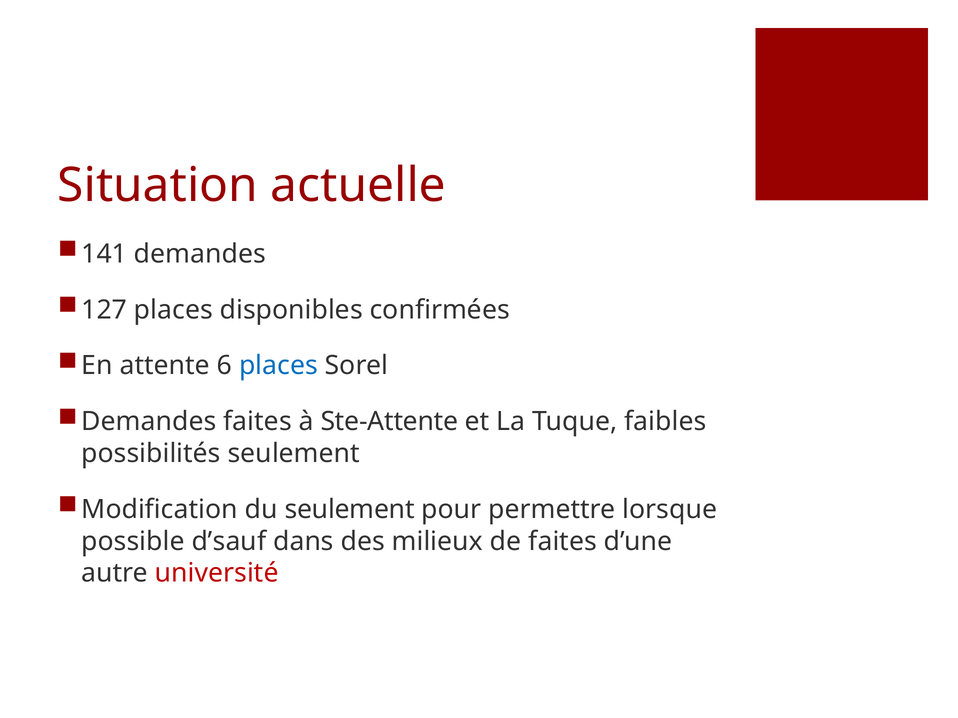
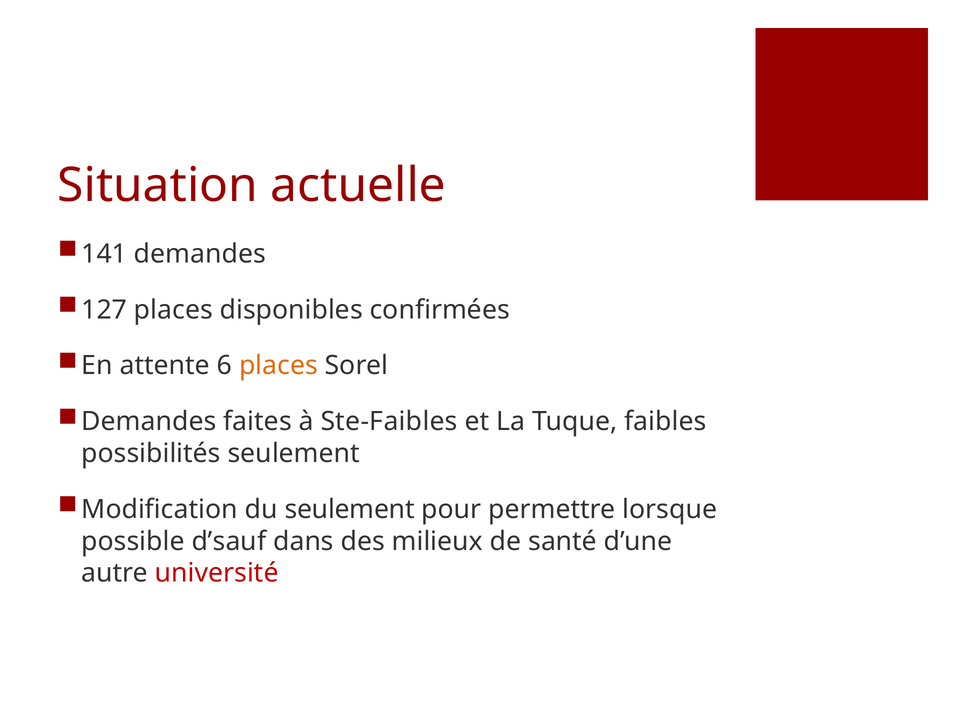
places colour: blue -> orange (278, 366)
Ste-Attente: Ste-Attente -> Ste-Faibles (389, 422)
de faites: faites -> santé (563, 542)
